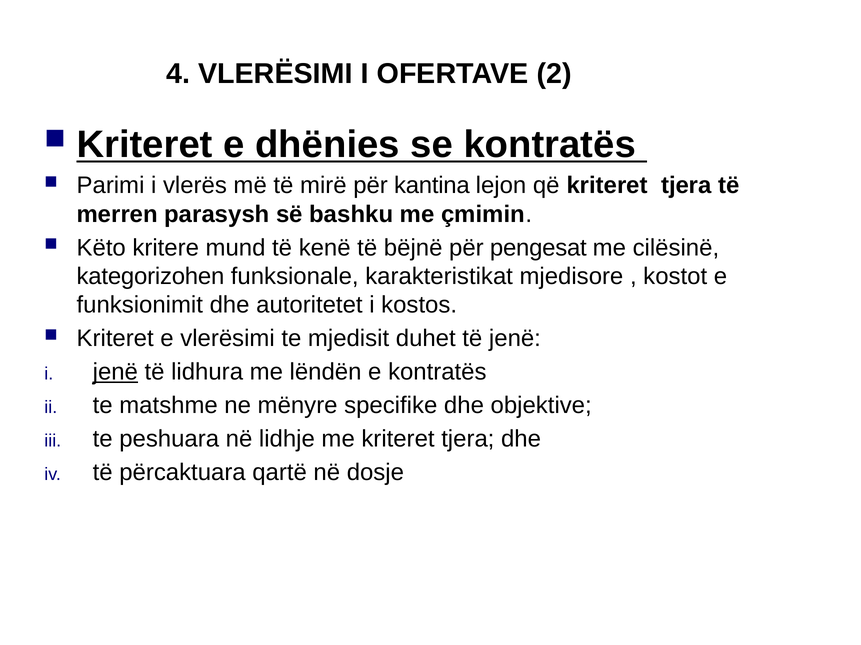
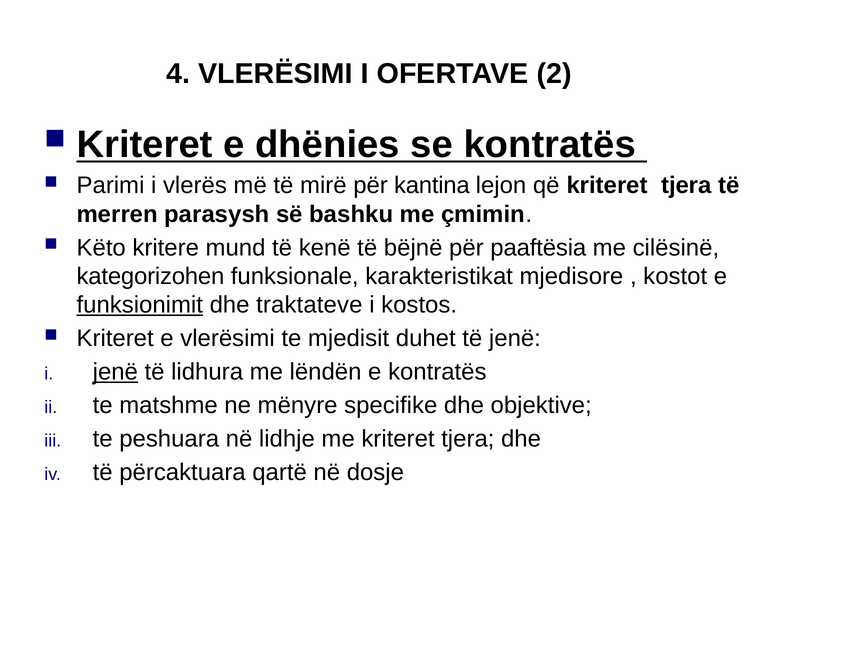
pengesat: pengesat -> paaftësia (538, 248)
funksionimit underline: none -> present (140, 305)
autoritetet: autoritetet -> traktateve (309, 305)
